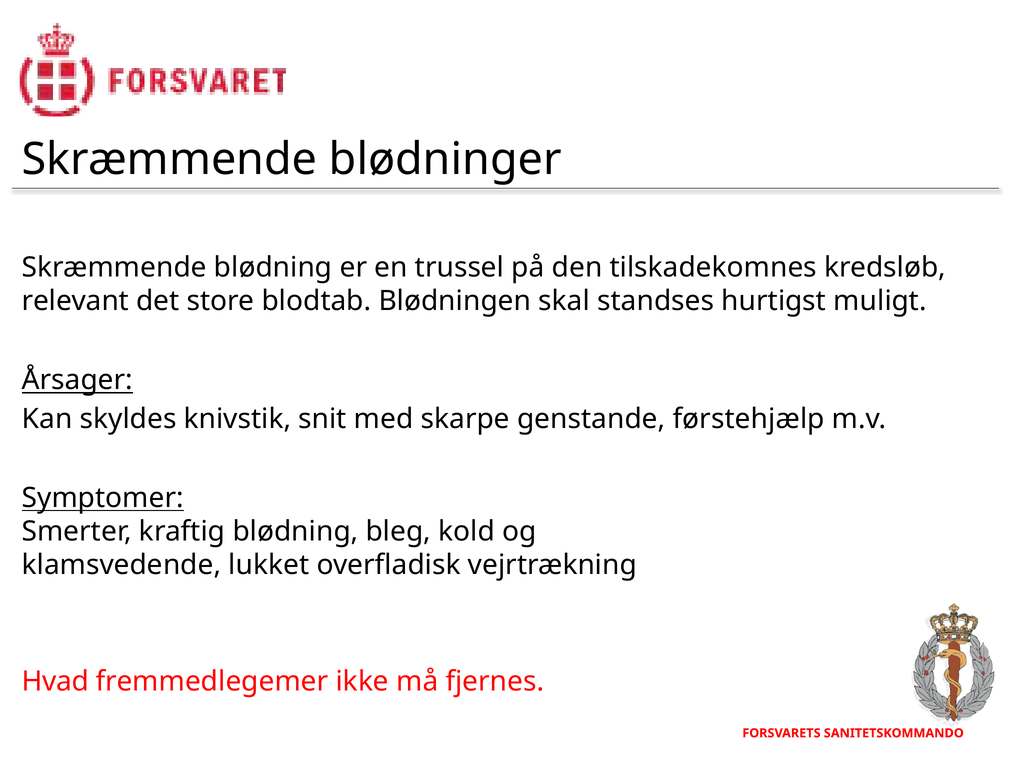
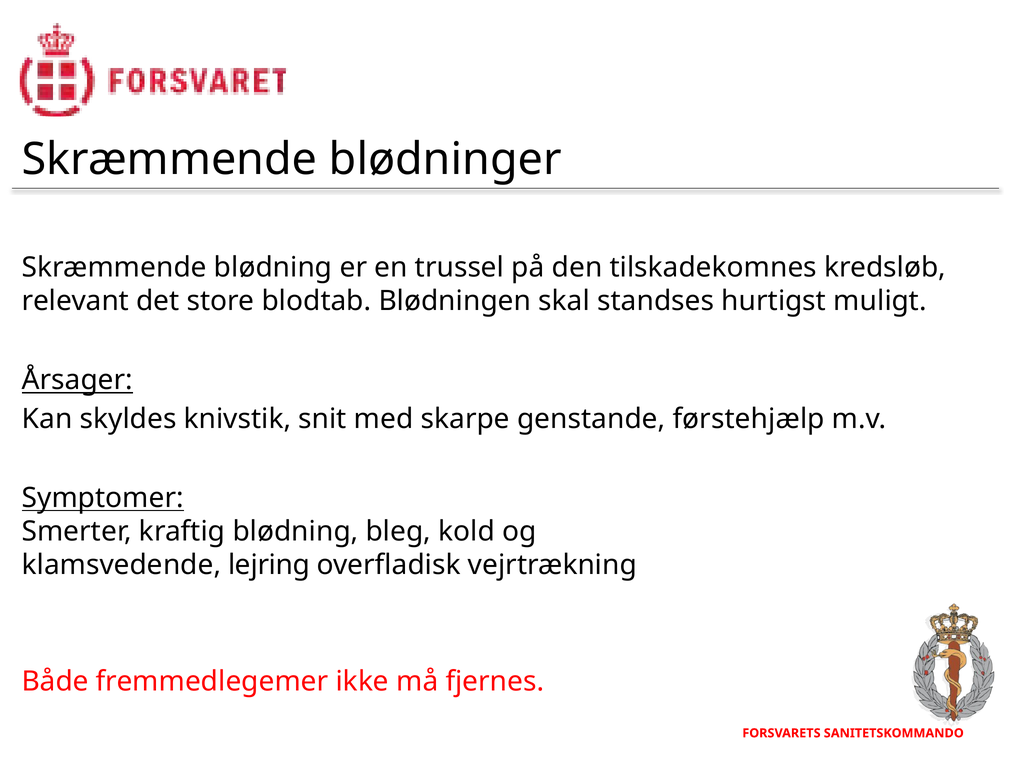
lukket: lukket -> lejring (269, 565)
Hvad: Hvad -> Både (55, 682)
